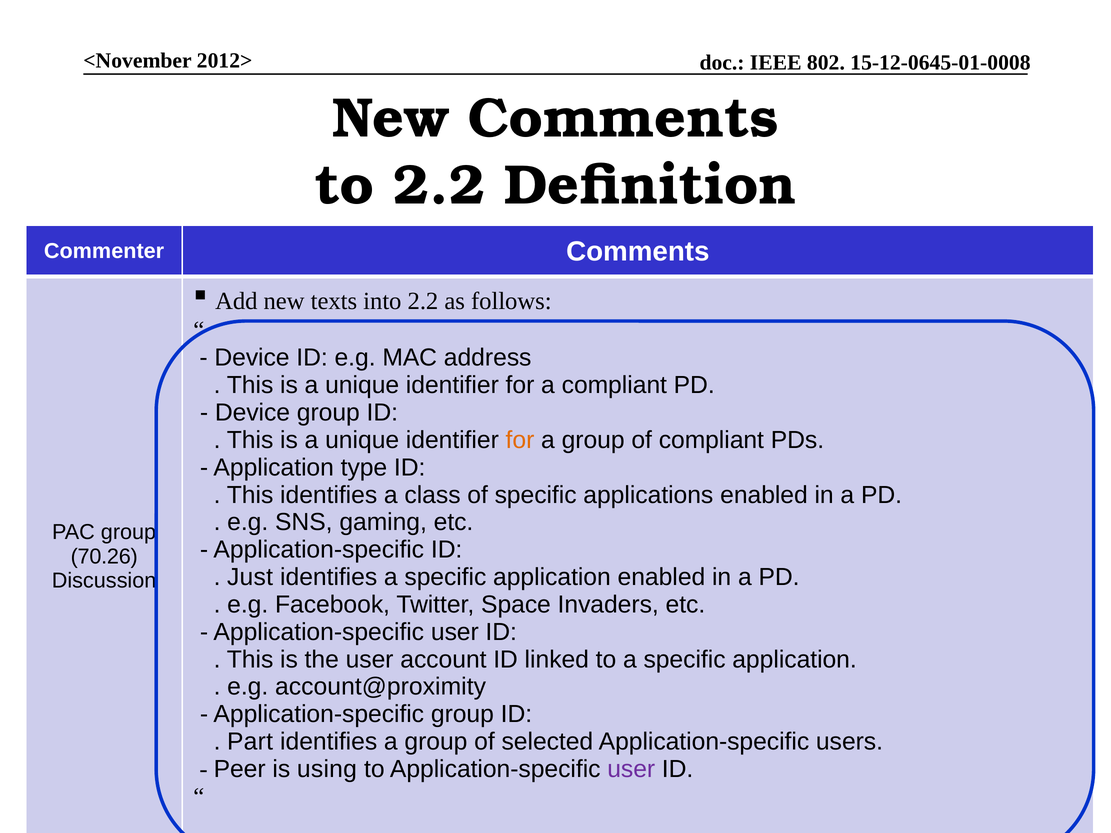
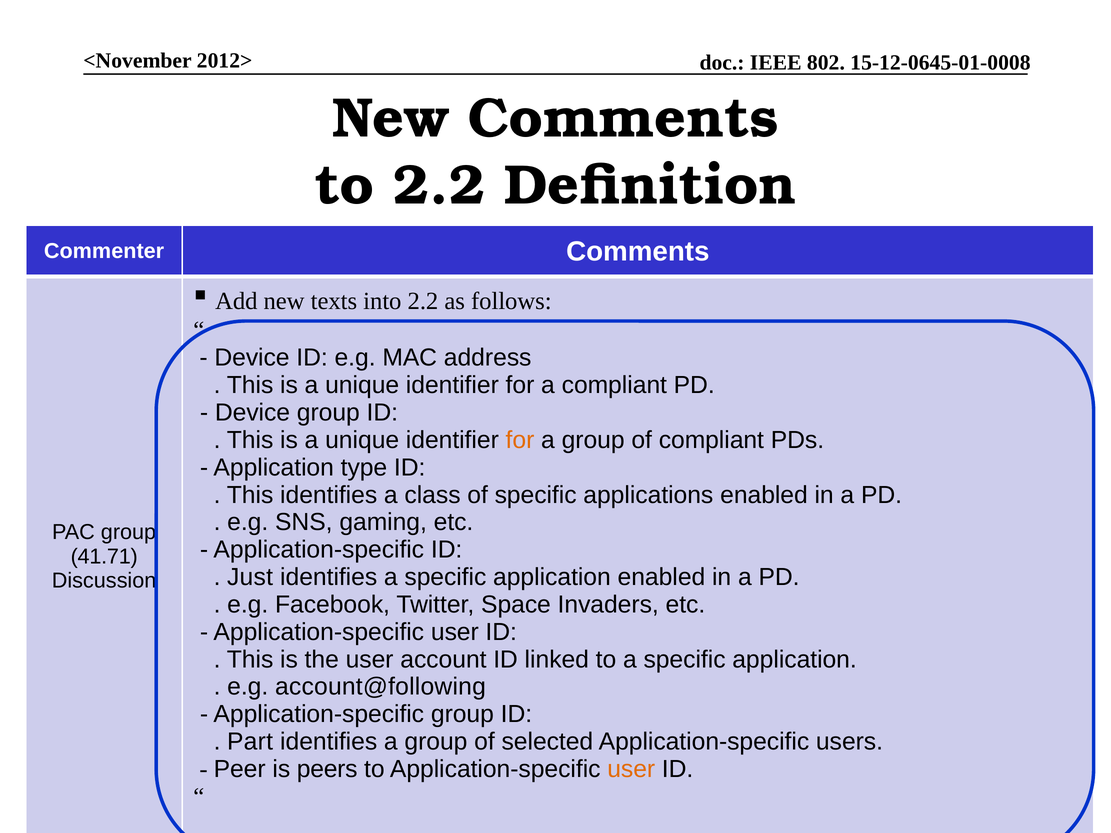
70.26: 70.26 -> 41.71 (104, 557)
account@proximity: account@proximity -> account@following (380, 687)
using: using -> peers (327, 769)
user colour: purple -> orange (631, 769)
